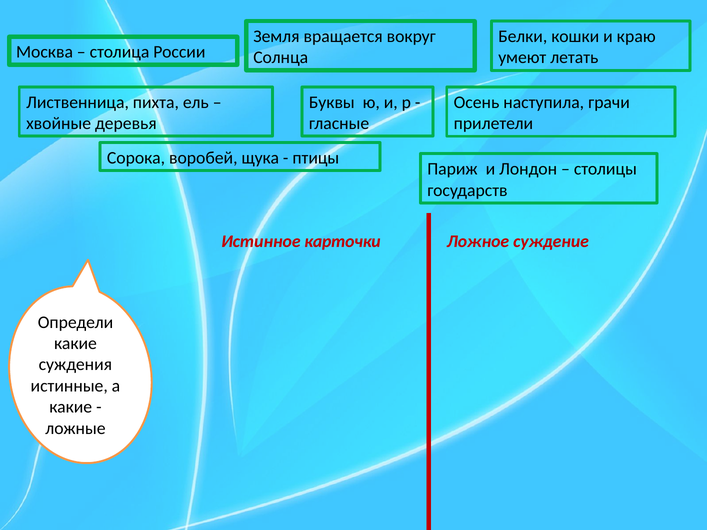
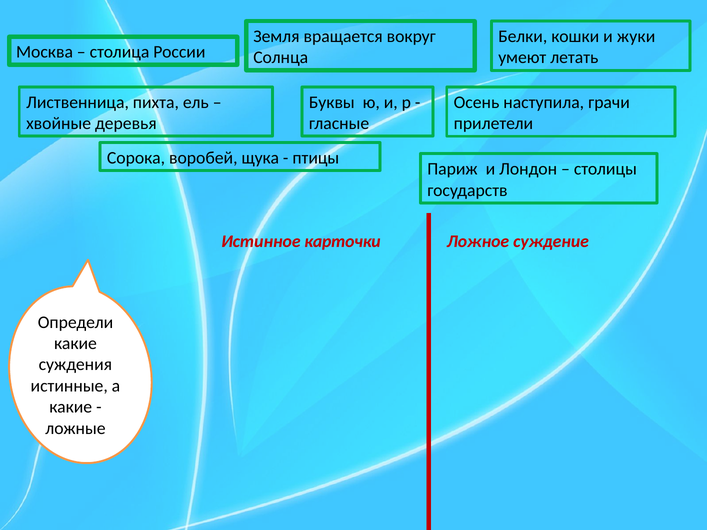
краю: краю -> жуки (636, 36)
